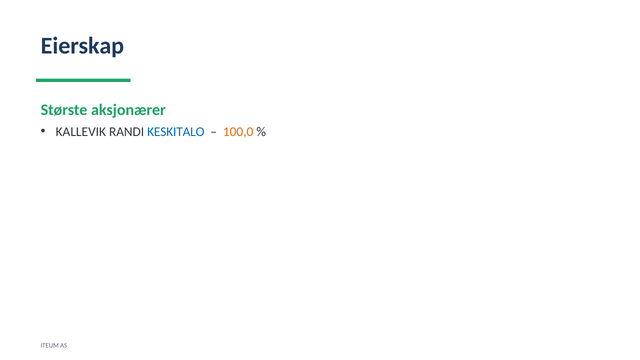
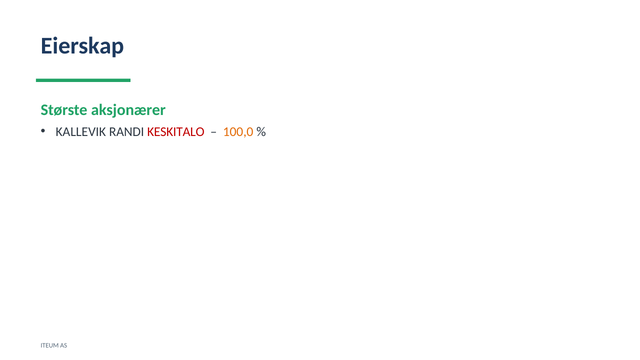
KESKITALO colour: blue -> red (176, 132)
